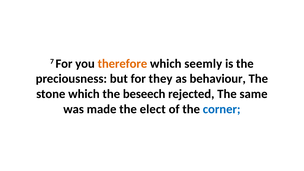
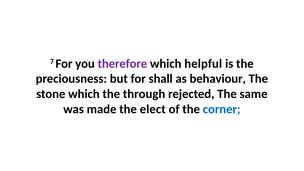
therefore colour: orange -> purple (122, 64)
seemly: seemly -> helpful (203, 64)
they: they -> shall (161, 79)
beseech: beseech -> through (144, 94)
